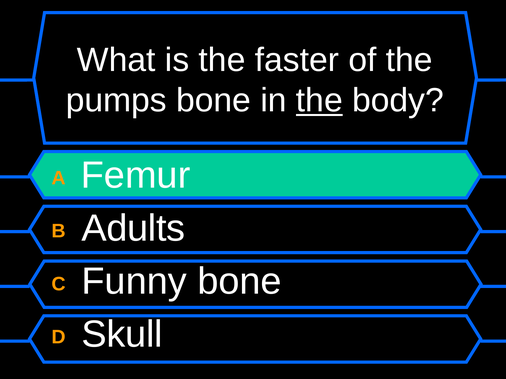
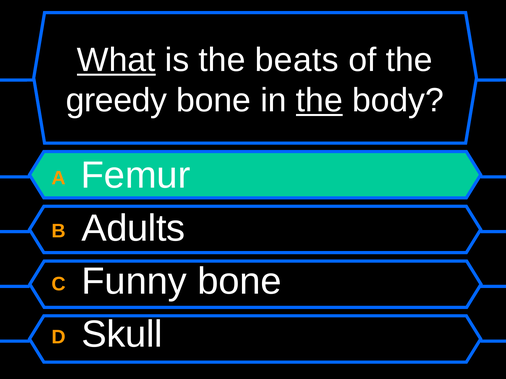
What underline: none -> present (116, 60)
faster: faster -> beats (297, 60)
pumps: pumps -> greedy (116, 101)
